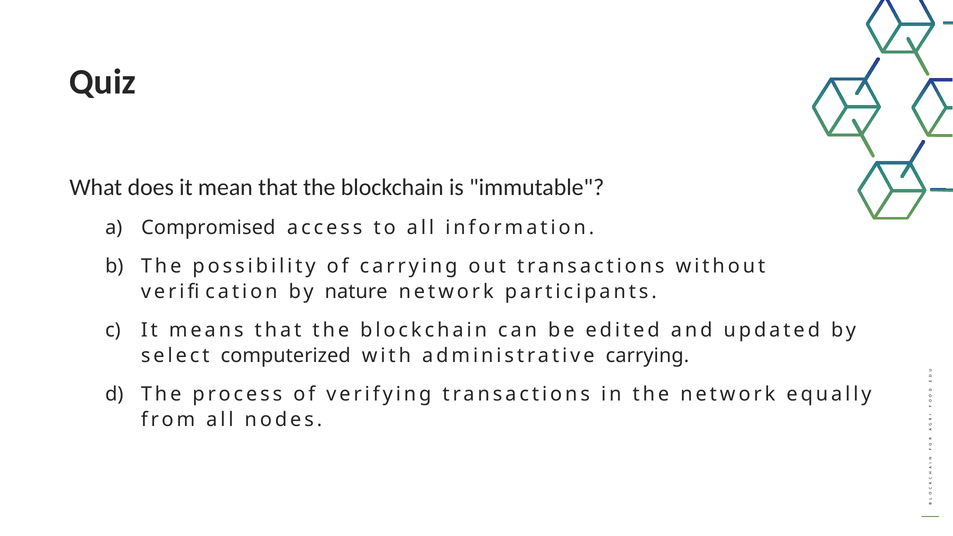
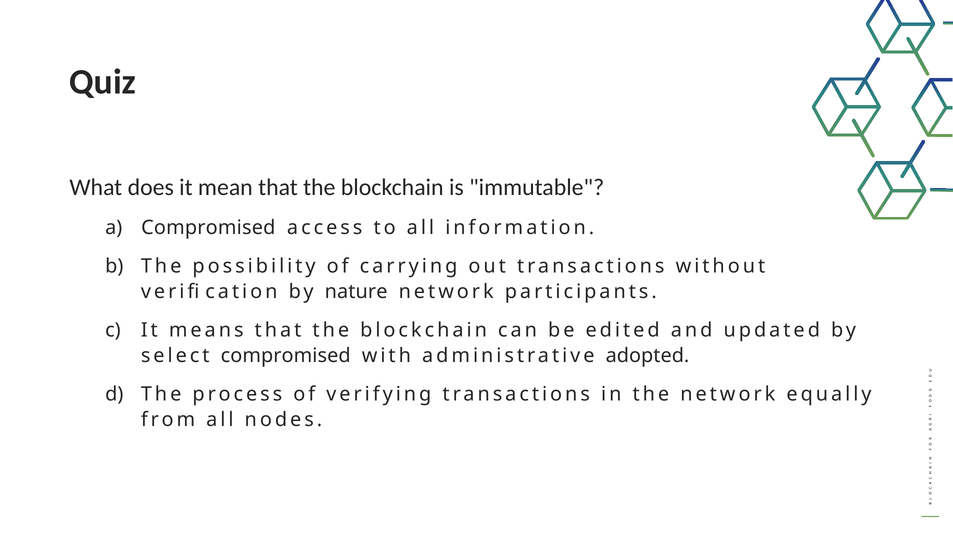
select computerized: computerized -> compromised (286, 356)
administrative carrying: carrying -> adopted (648, 356)
